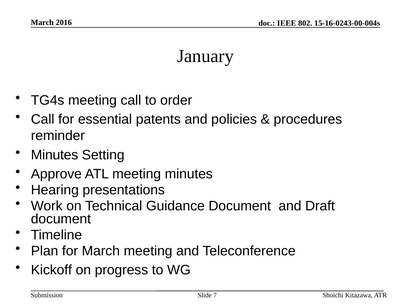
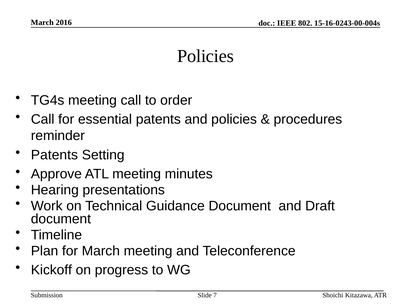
January: January -> Policies (206, 56)
Minutes: Minutes -> Patents (54, 155)
